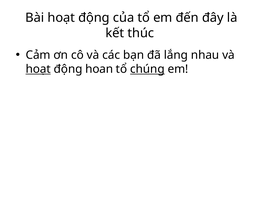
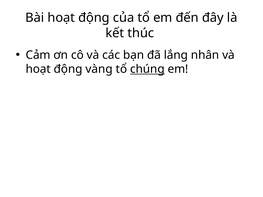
nhau: nhau -> nhân (205, 55)
hoạt underline: present -> none (38, 69)
hoan: hoan -> vàng (99, 69)
